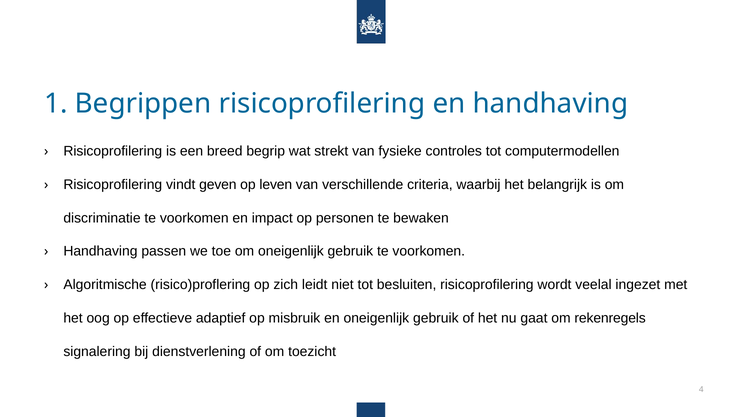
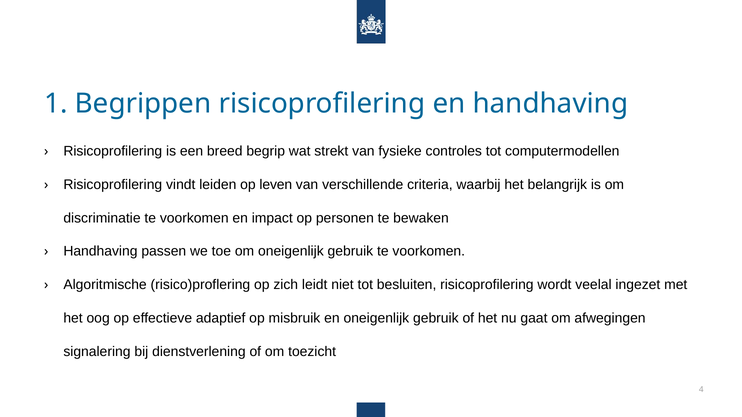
geven: geven -> leiden (218, 185)
rekenregels: rekenregels -> afwegingen (610, 318)
